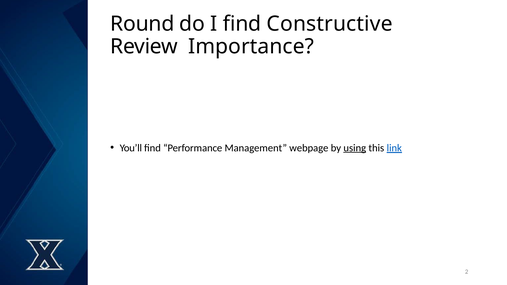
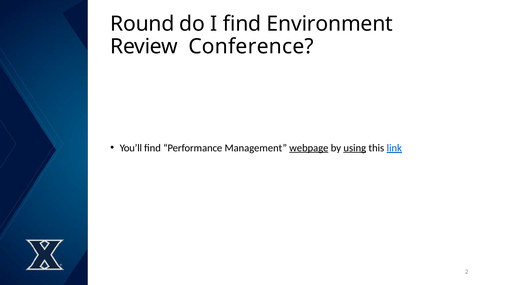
Constructive: Constructive -> Environment (330, 24)
Importance: Importance -> Conference (251, 47)
webpage underline: none -> present (309, 148)
